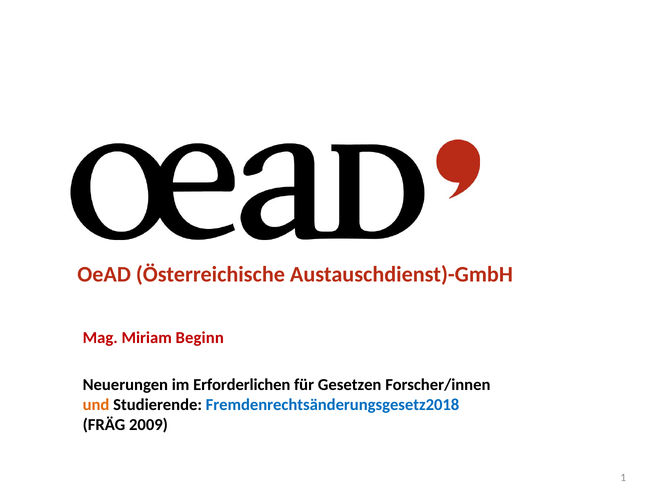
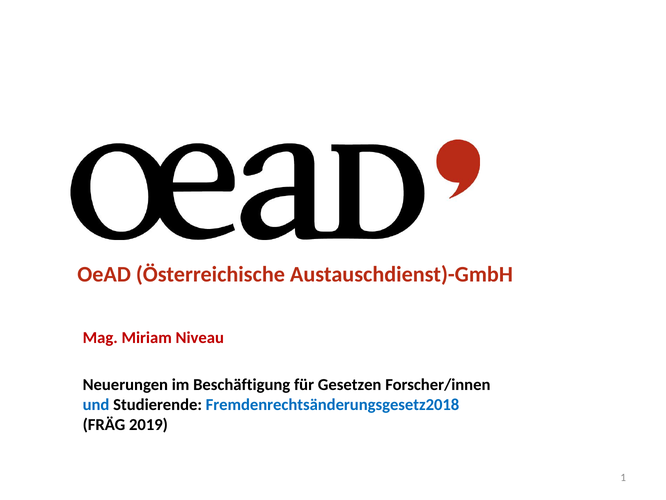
Beginn: Beginn -> Niveau (200, 338)
Erforderlichen: Erforderlichen -> Beschäftigung (242, 384)
und colour: orange -> blue (96, 404)
2009: 2009 -> 2019 (148, 424)
